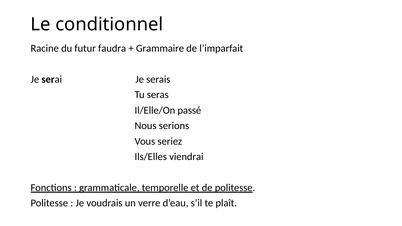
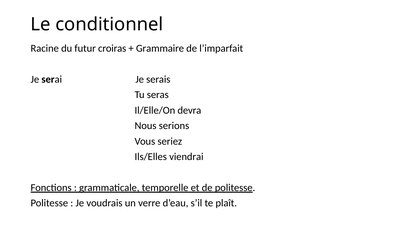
faudra: faudra -> croiras (112, 48)
passé: passé -> devra (189, 110)
